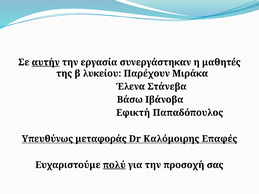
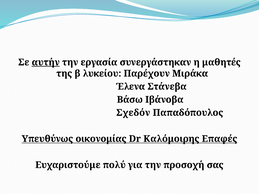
Εφικτή: Εφικτή -> Σχεδόν (133, 113)
μεταφοράς: μεταφοράς -> οικονομίας (101, 139)
πολύ underline: present -> none (114, 165)
